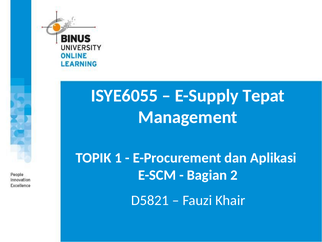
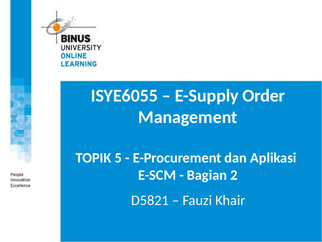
Tepat: Tepat -> Order (264, 96)
1: 1 -> 5 (118, 158)
